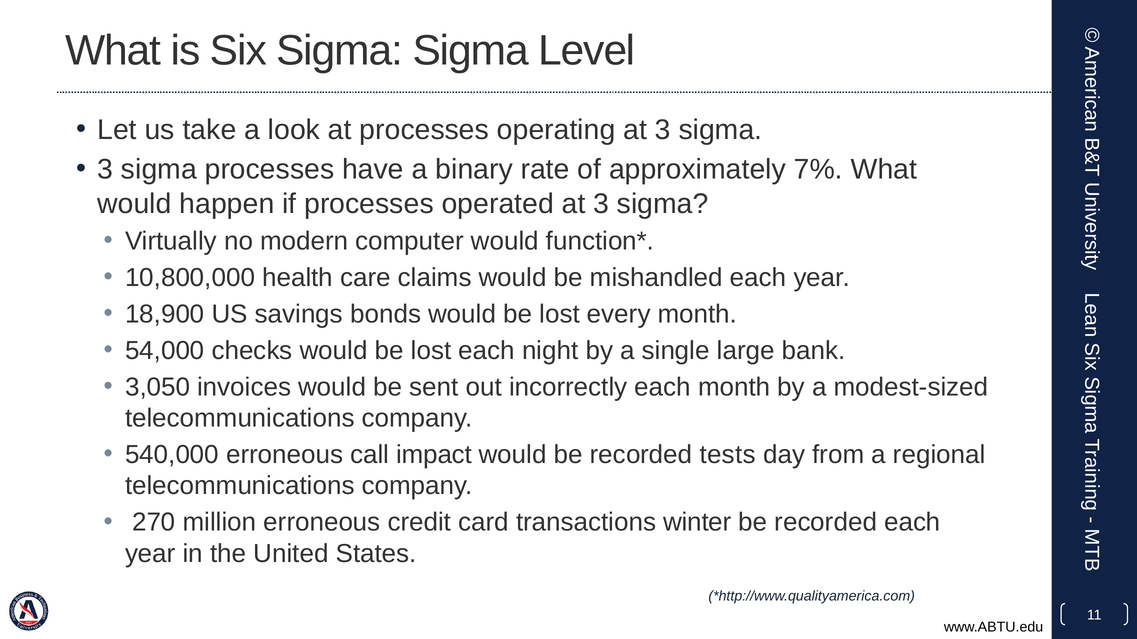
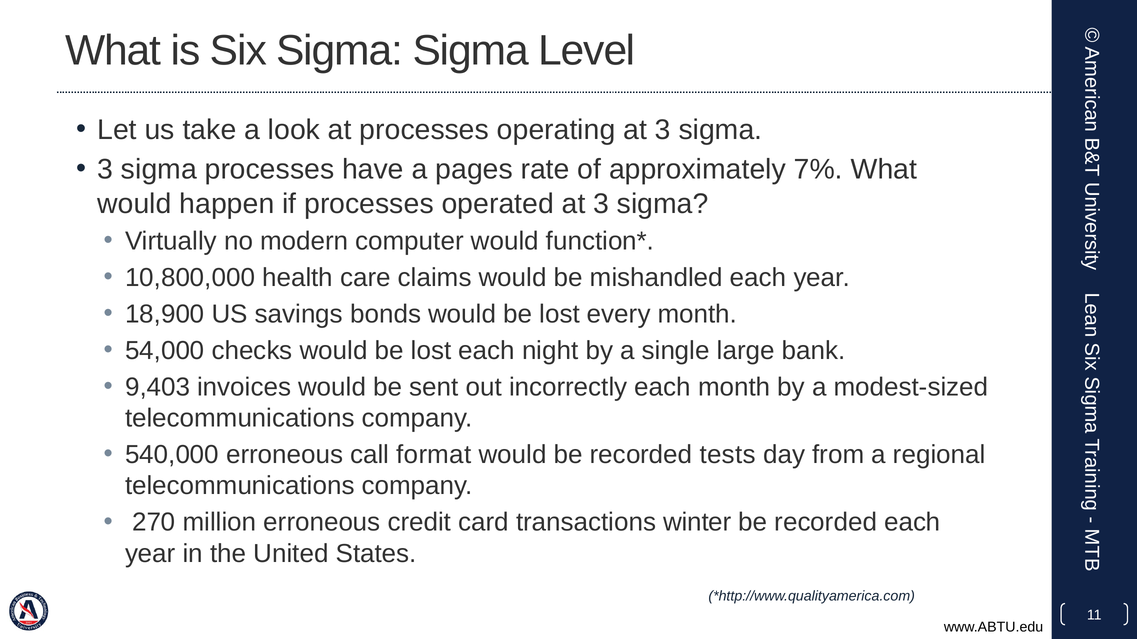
binary: binary -> pages (474, 170)
3,050: 3,050 -> 9,403 (158, 387)
impact: impact -> format (434, 455)
